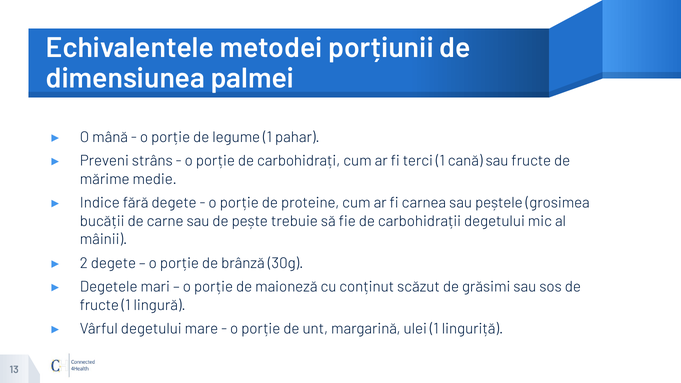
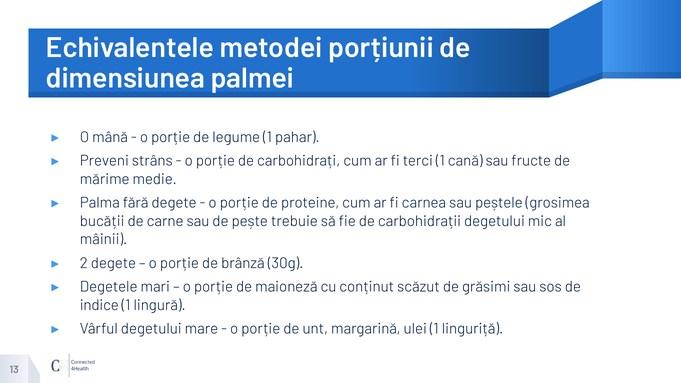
Indice: Indice -> Palma (100, 203)
fructe: fructe -> indice (99, 305)
